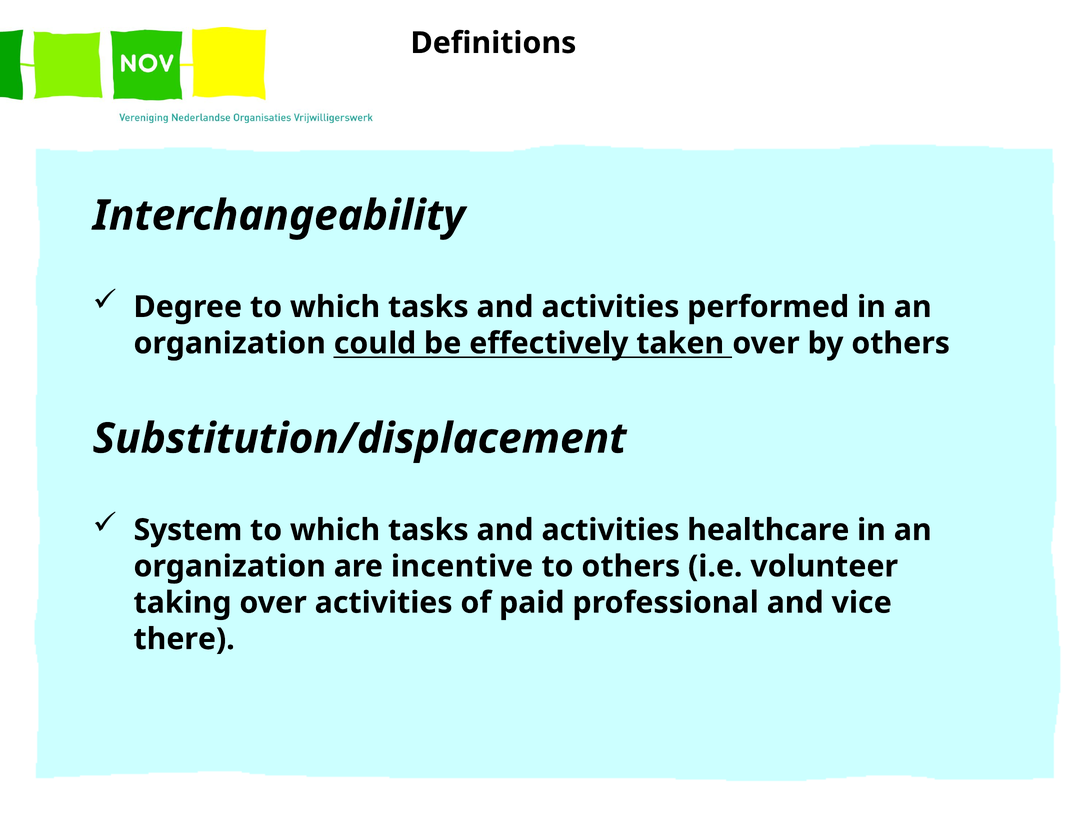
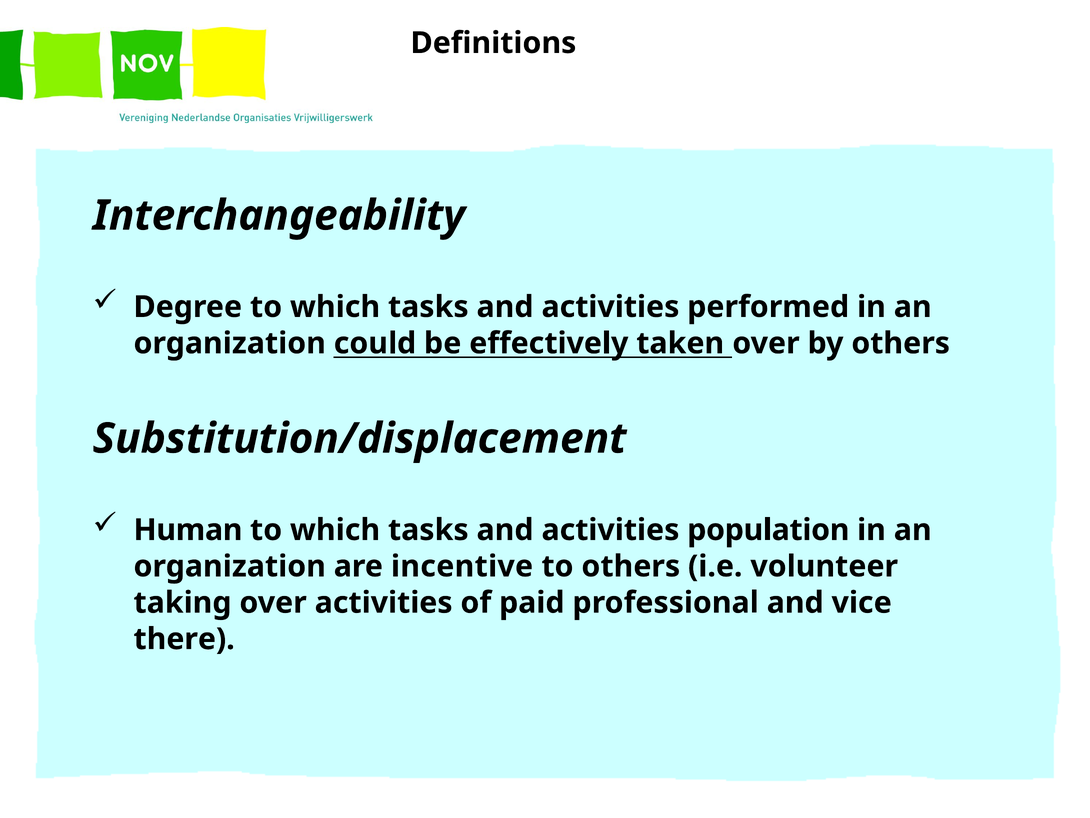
System: System -> Human (188, 530)
healthcare: healthcare -> population (768, 530)
